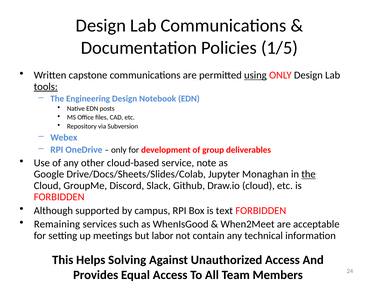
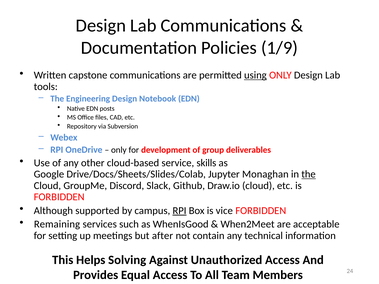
1/5: 1/5 -> 1/9 (280, 48)
tools underline: present -> none (46, 87)
note: note -> skills (206, 163)
RPI underline: none -> present (180, 211)
text: text -> vice (224, 211)
labor: labor -> after (162, 236)
